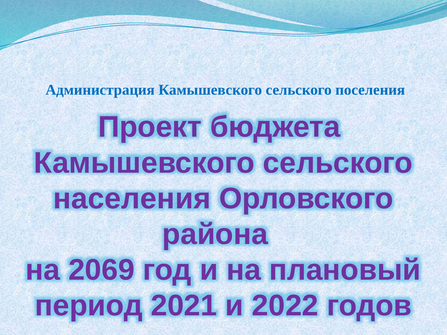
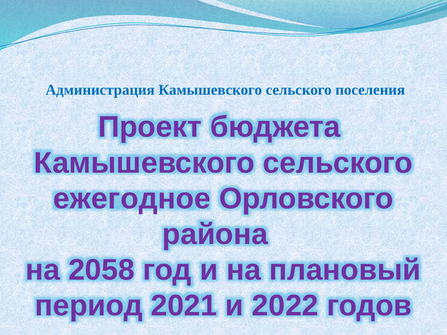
населения: населения -> ежегодное (132, 199)
2069: 2069 -> 2058 (102, 270)
